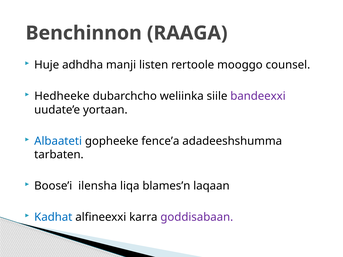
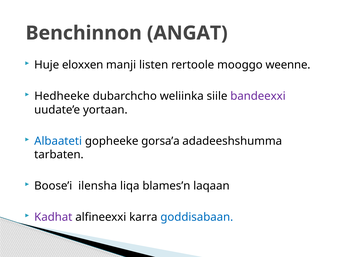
RAAGA: RAAGA -> ANGAT (187, 33)
adhdha: adhdha -> eloxxen (83, 65)
counsel: counsel -> weenne (288, 65)
fence’a: fence’a -> gorsa’a (160, 141)
Kadhat colour: blue -> purple (53, 217)
goddisabaan colour: purple -> blue (197, 217)
